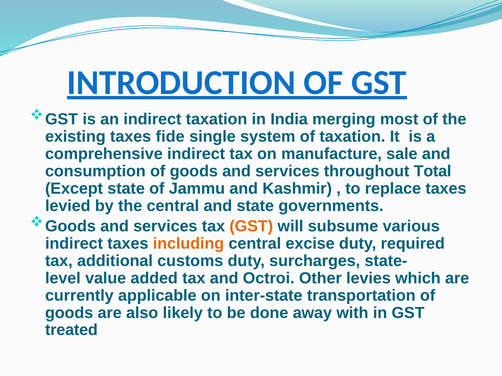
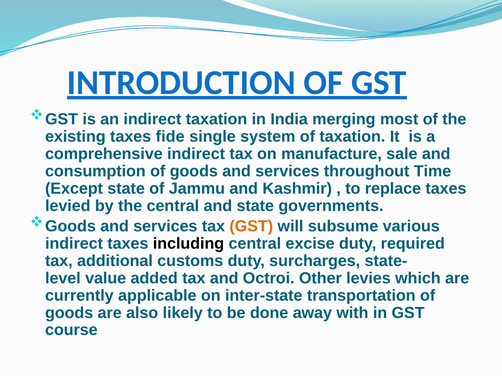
Total: Total -> Time (433, 171)
including colour: orange -> black (188, 244)
treated: treated -> course (71, 330)
